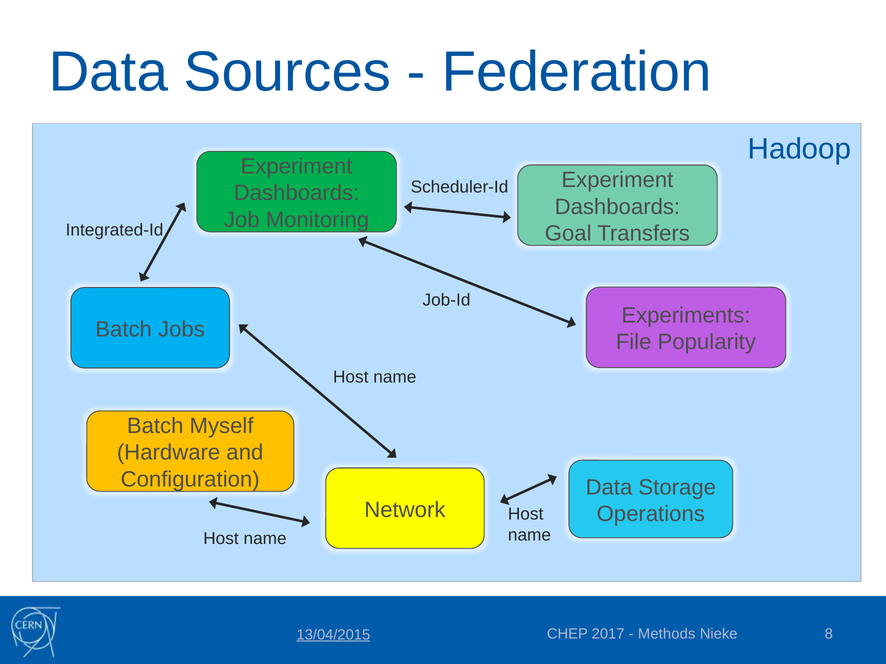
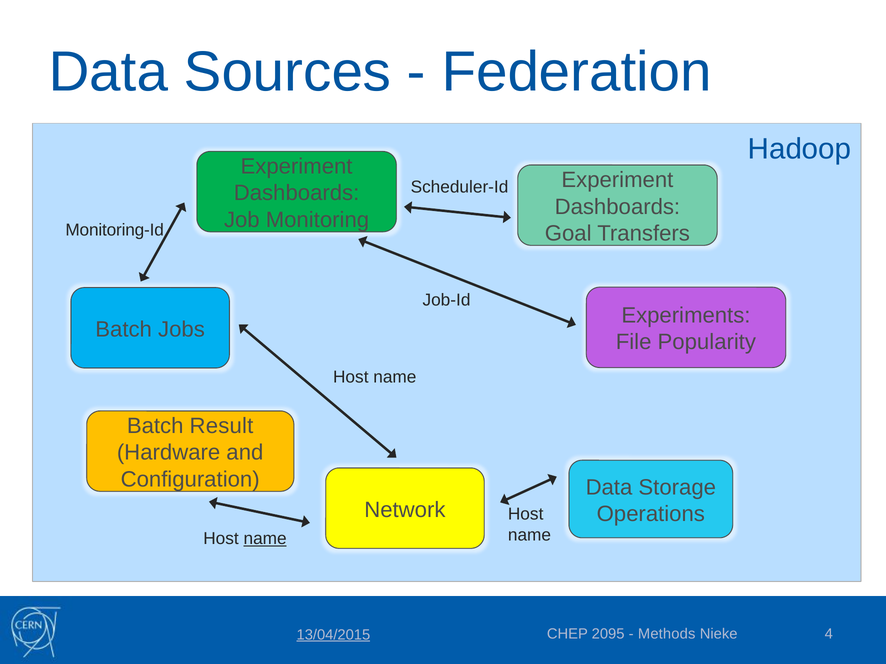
Integrated-Id: Integrated-Id -> Monitoring-Id (115, 230)
Myself: Myself -> Result (221, 426)
name underline: none -> present (265, 539)
2017: 2017 -> 2095 (608, 635)
8: 8 -> 4 (829, 635)
